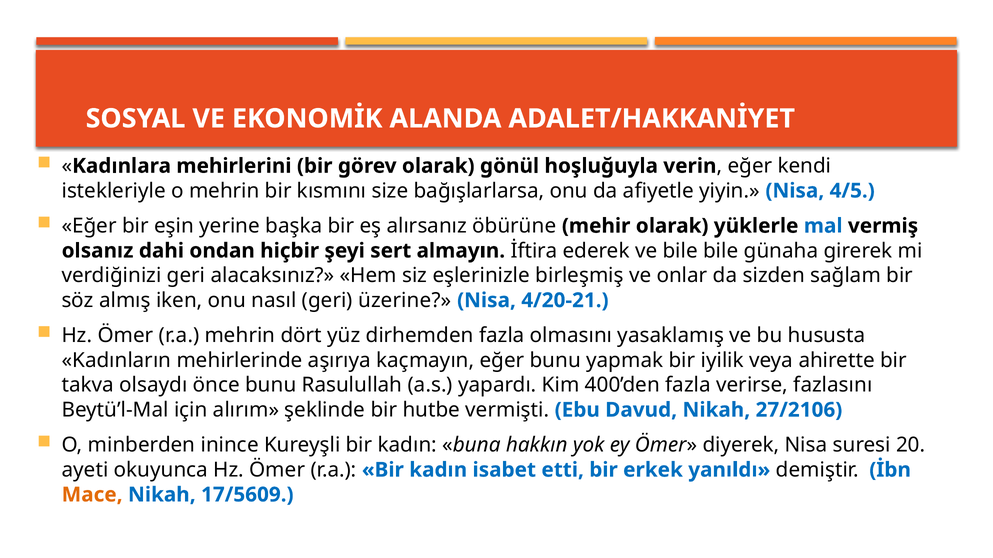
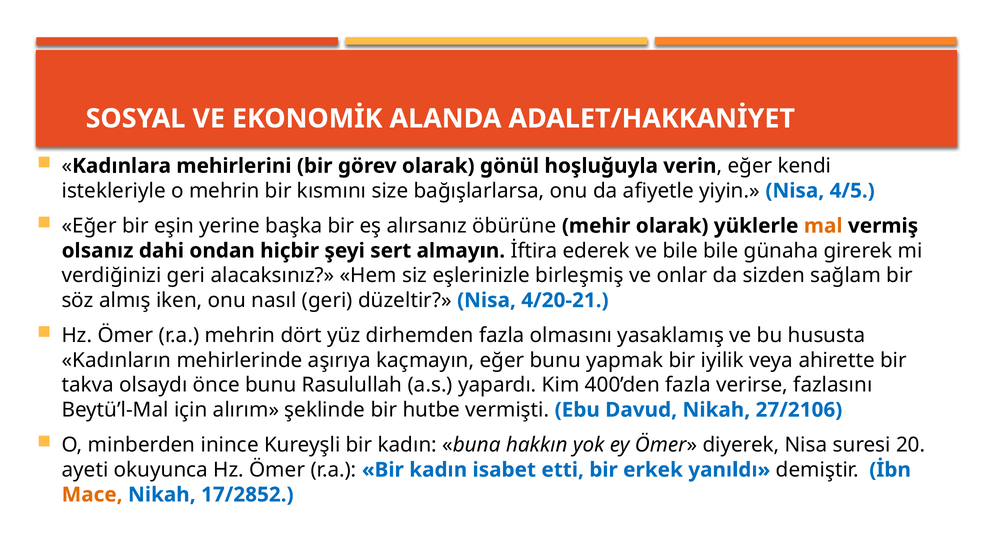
mal colour: blue -> orange (823, 226)
üzerine: üzerine -> düzeltir (405, 301)
17/5609: 17/5609 -> 17/2852 (247, 495)
